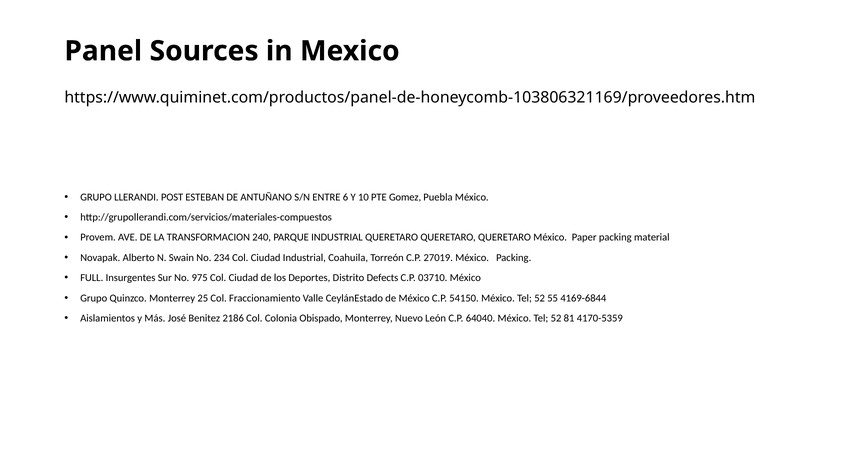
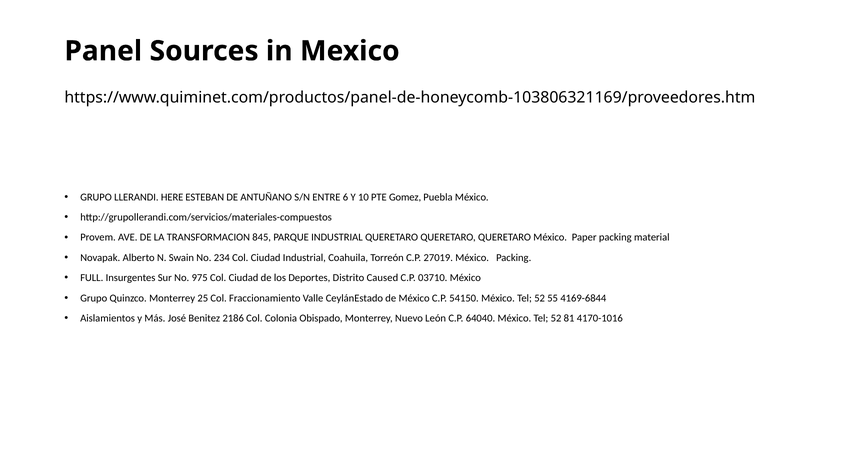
POST: POST -> HERE (172, 197)
240: 240 -> 845 (262, 238)
Defects: Defects -> Caused (382, 278)
4170-5359: 4170-5359 -> 4170-1016 (600, 319)
